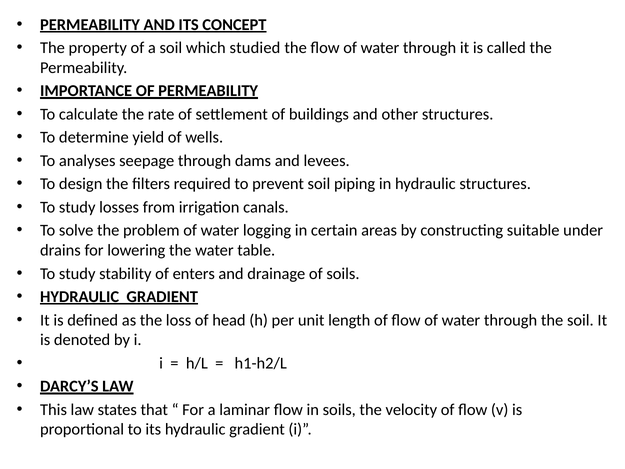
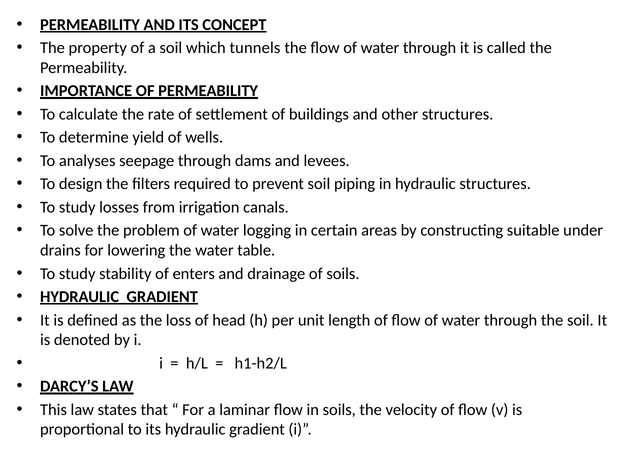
studied: studied -> tunnels (255, 48)
